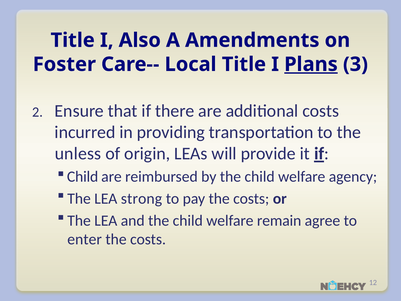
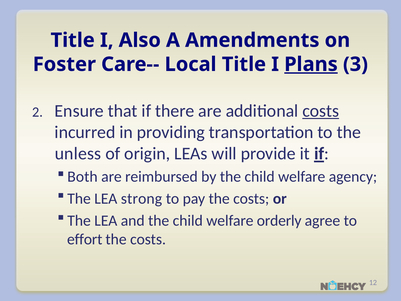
costs underline: none -> present (321, 111)
Child: Child -> Both (82, 177)
remain: remain -> orderly (279, 220)
enter: enter -> effort (85, 239)
